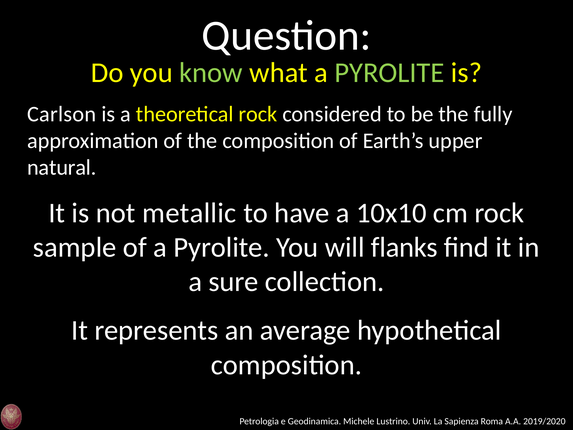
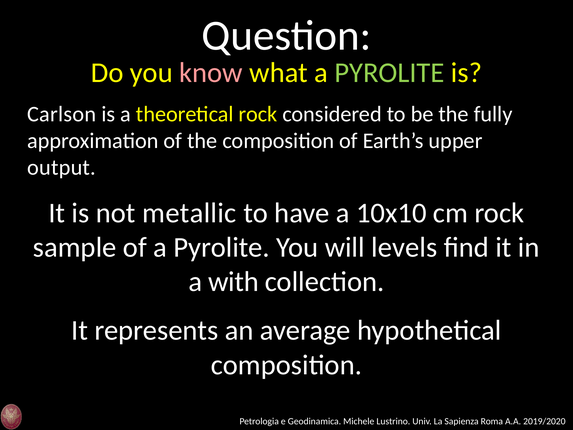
know colour: light green -> pink (211, 73)
natural: natural -> output (62, 167)
flanks: flanks -> levels (404, 247)
sure: sure -> with (234, 282)
